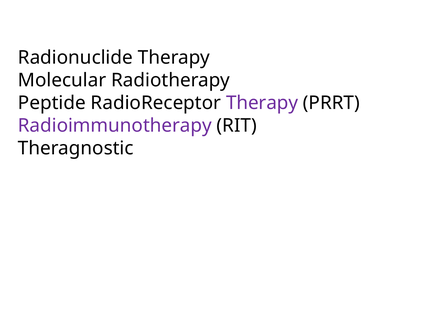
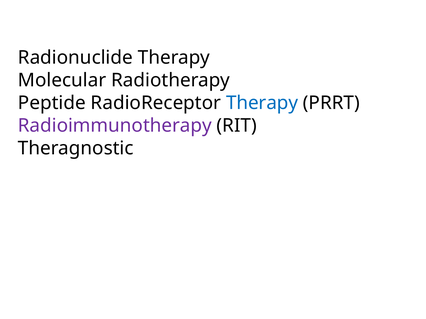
Therapy colour: purple -> blue (262, 103)
